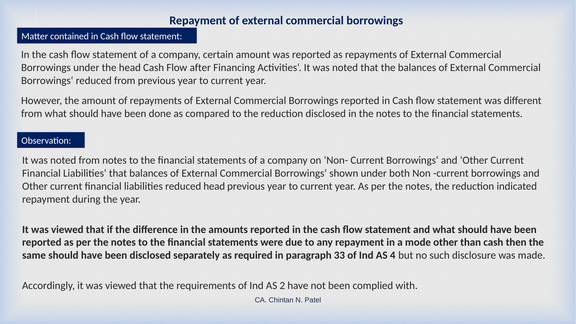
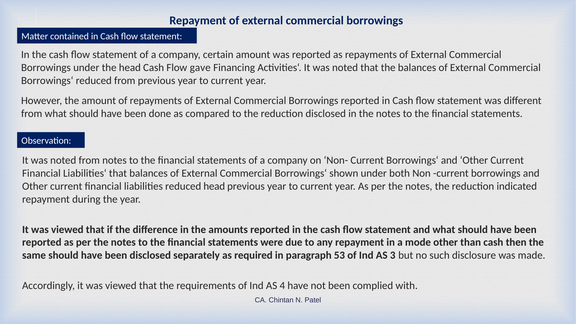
after: after -> gave (200, 67)
33: 33 -> 53 (339, 255)
4: 4 -> 3 (393, 255)
2: 2 -> 4 (282, 286)
